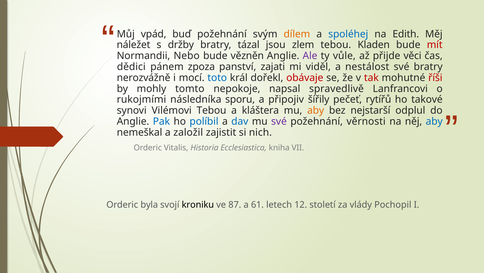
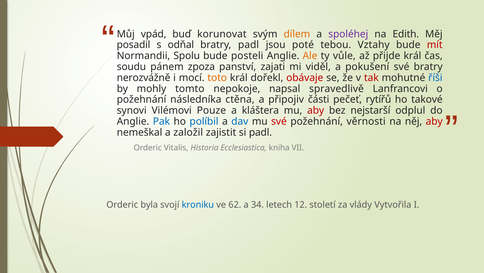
buď požehnání: požehnání -> korunovat (222, 34)
spoléhej colour: blue -> purple (348, 34)
náležet: náležet -> posadil (134, 45)
držby: držby -> odňal (181, 45)
bratry tázal: tázal -> padl (249, 45)
zlem: zlem -> poté (303, 45)
Kladen: Kladen -> Vztahy (374, 45)
Nebo: Nebo -> Spolu (187, 56)
vězněn: vězněn -> posteli (247, 56)
Ale colour: purple -> orange (310, 56)
přijde věci: věci -> král (412, 56)
dědici: dědici -> soudu (131, 67)
nestálost: nestálost -> pokušení (367, 67)
toto colour: blue -> orange (217, 78)
říši colour: red -> blue (435, 78)
rukojmími: rukojmími -> požehnání (142, 99)
sporu: sporu -> ctěna (240, 99)
šířily: šířily -> části (319, 99)
Vilémovi Tebou: Tebou -> Pouze (211, 110)
aby colour: orange -> red (316, 110)
své colour: purple -> red (279, 121)
aby colour: blue -> red (434, 121)
si nich: nich -> padl (260, 132)
kroniku colour: black -> blue (198, 204)
87: 87 -> 62 (235, 204)
61: 61 -> 34 (257, 204)
Pochopil: Pochopil -> Vytvořila (393, 204)
